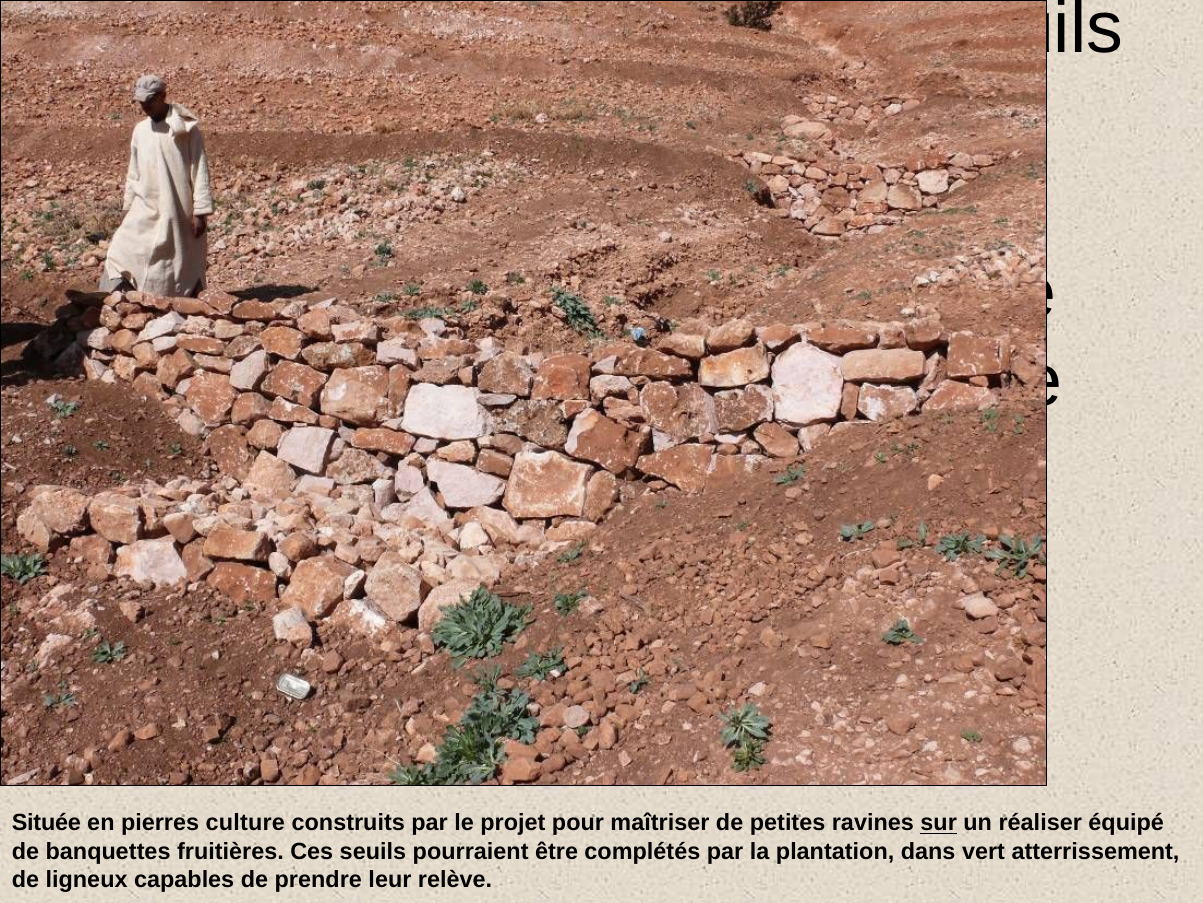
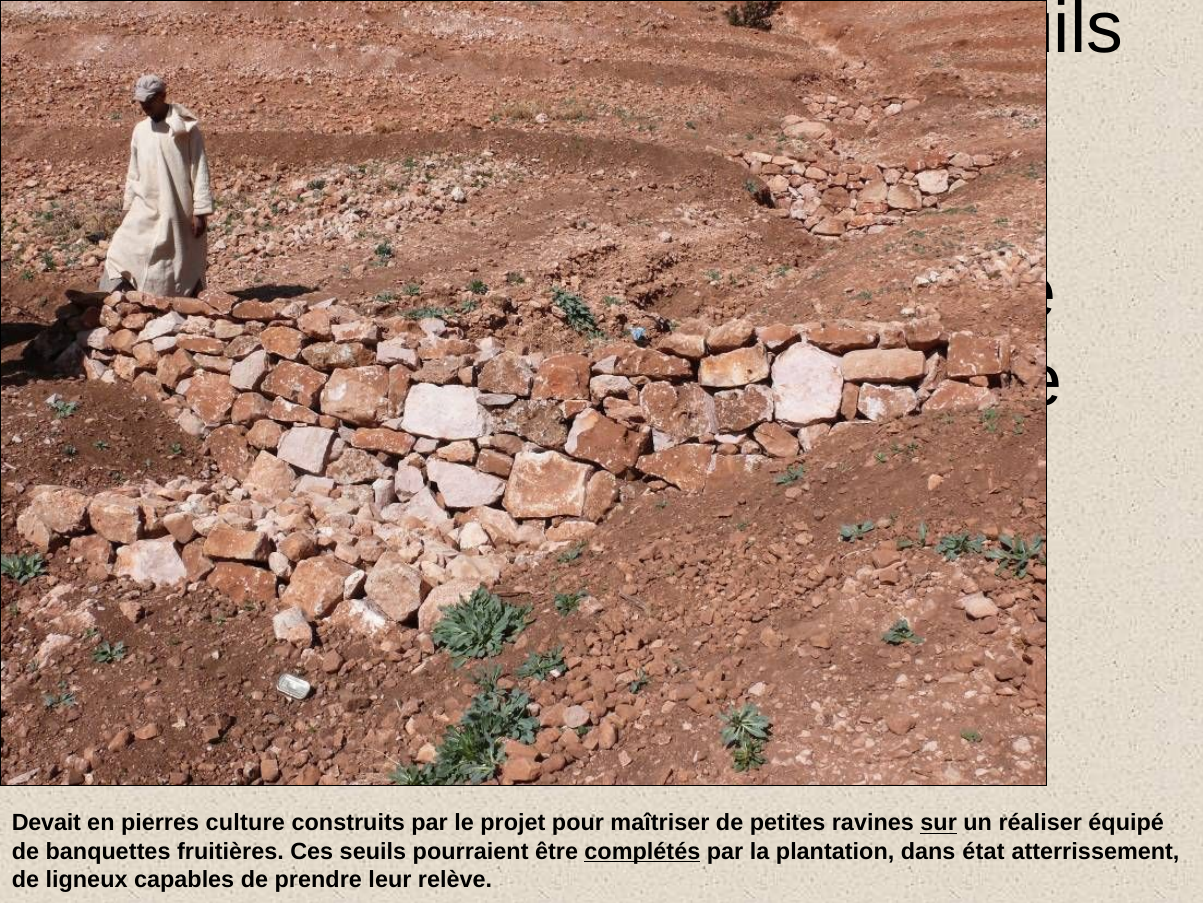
Située: Située -> Devait (46, 823)
complétés underline: none -> present (642, 851)
vert: vert -> état (983, 851)
